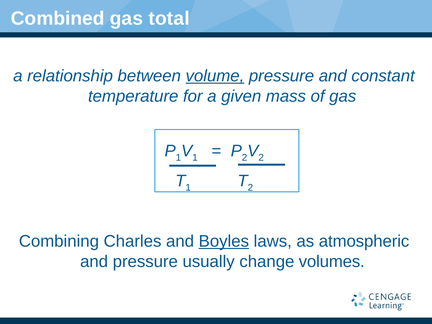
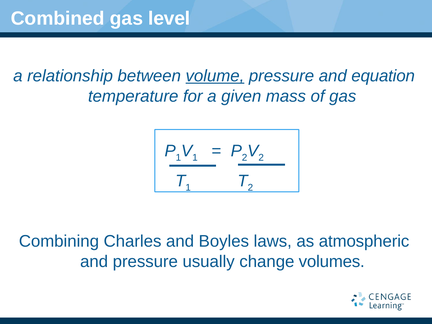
total: total -> level (169, 19)
constant: constant -> equation (383, 76)
Boyles underline: present -> none (224, 241)
